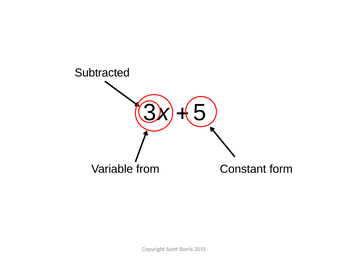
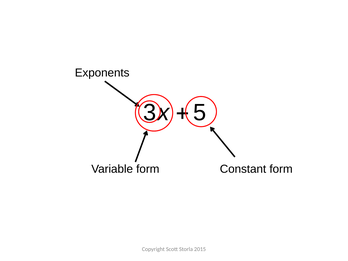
Subtracted: Subtracted -> Exponents (102, 73)
Variable from: from -> form (148, 169)
